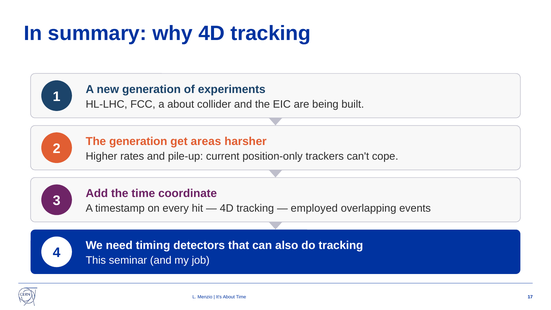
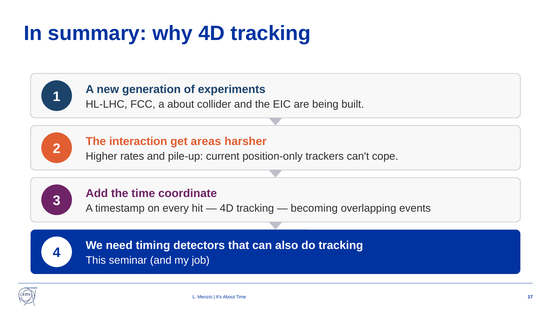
The generation: generation -> interaction (138, 141)
employed: employed -> becoming (314, 208)
